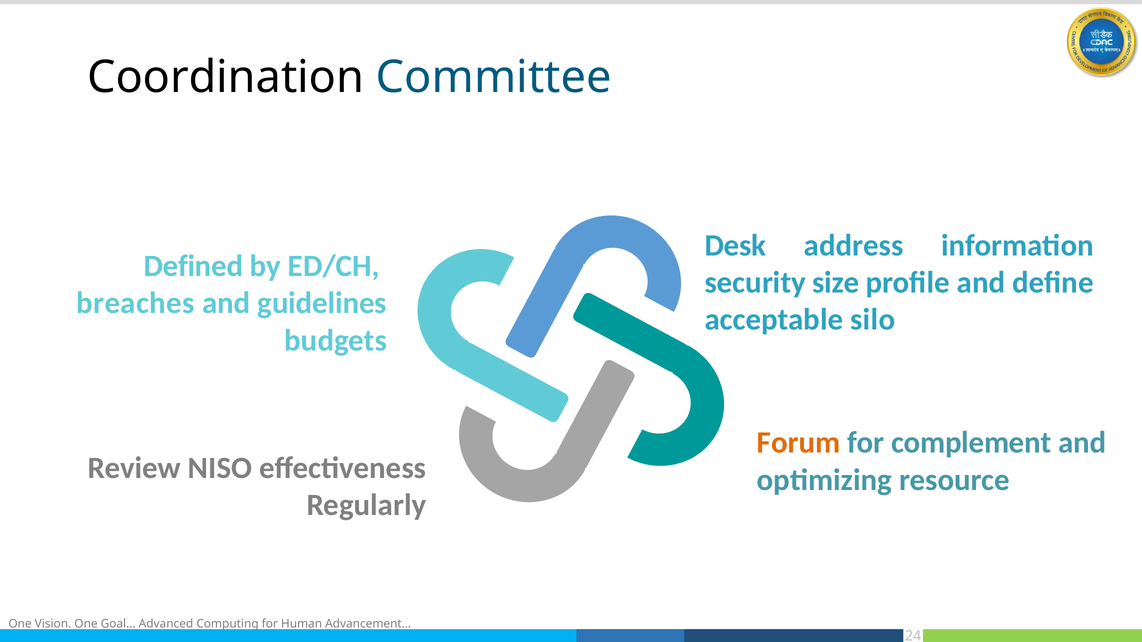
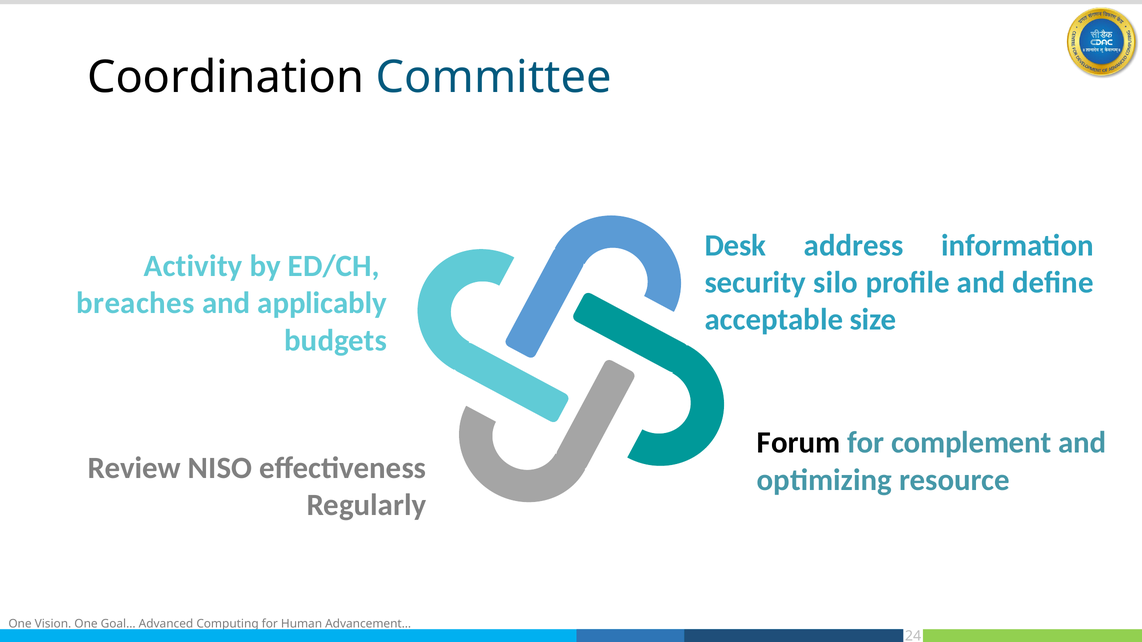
Defined: Defined -> Activity (193, 266)
size: size -> silo (836, 283)
guidelines: guidelines -> applicably (322, 303)
silo: silo -> size (873, 320)
Forum colour: orange -> black (799, 443)
